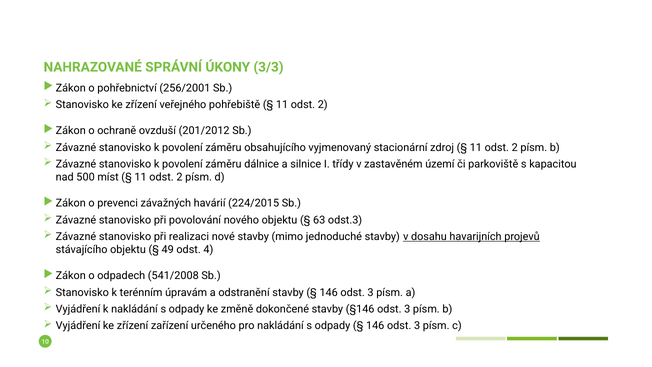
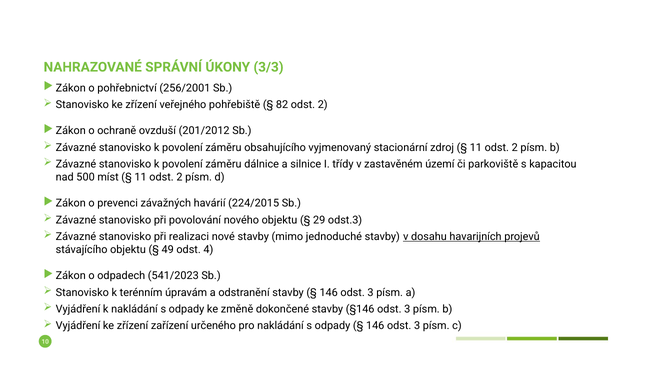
11: 11 -> 82 (282, 105)
63: 63 -> 29 (319, 220)
541/2008: 541/2008 -> 541/2023 (173, 276)
